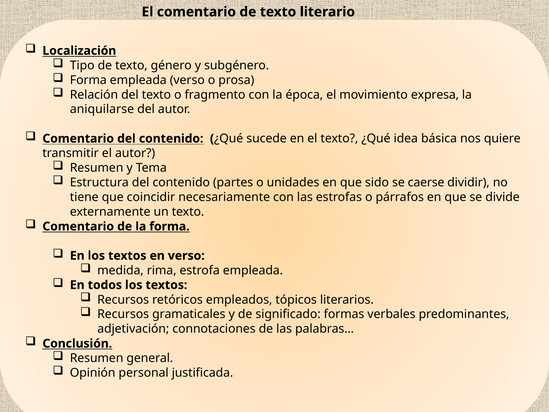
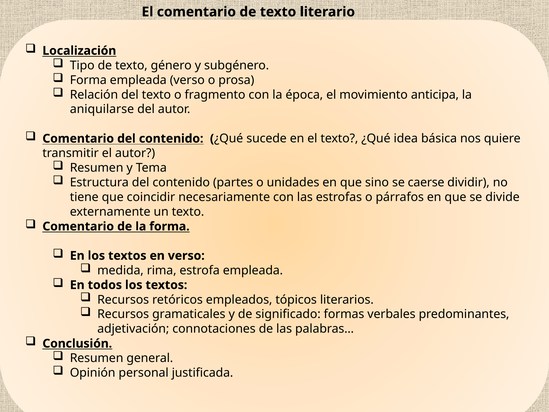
expresa: expresa -> anticipa (435, 95)
sido: sido -> sino (377, 182)
